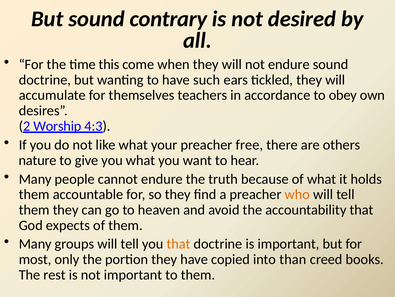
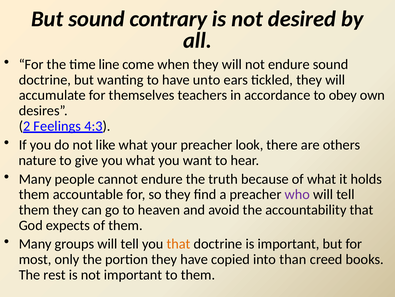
this: this -> line (109, 64)
such: such -> unto (207, 80)
Worship: Worship -> Feelings (57, 126)
free: free -> look (249, 145)
who colour: orange -> purple (297, 194)
